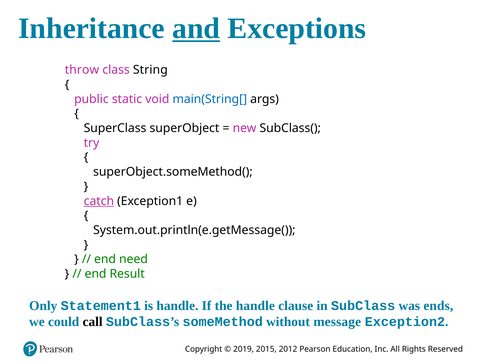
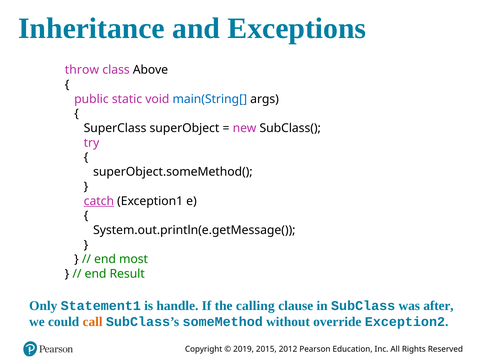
and underline: present -> none (196, 28)
String: String -> Above (150, 70)
need: need -> most (134, 260)
the handle: handle -> calling (255, 306)
ends: ends -> after (438, 306)
call colour: black -> orange (93, 322)
message: message -> override (337, 322)
